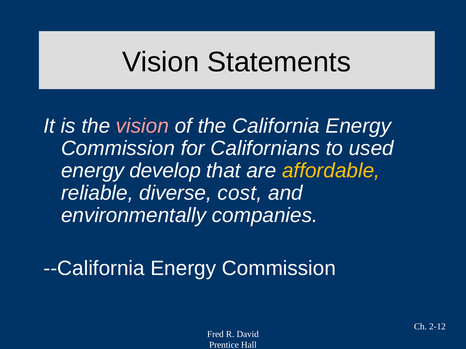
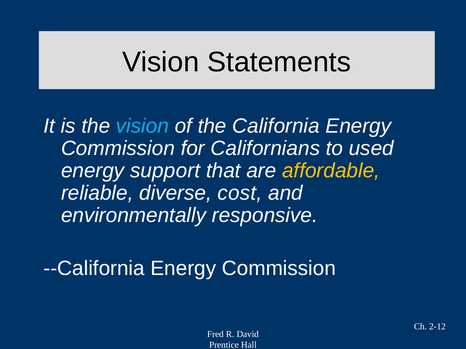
vision colour: pink -> light blue (142, 126)
develop: develop -> support (165, 171)
companies: companies -> responsive (265, 216)
